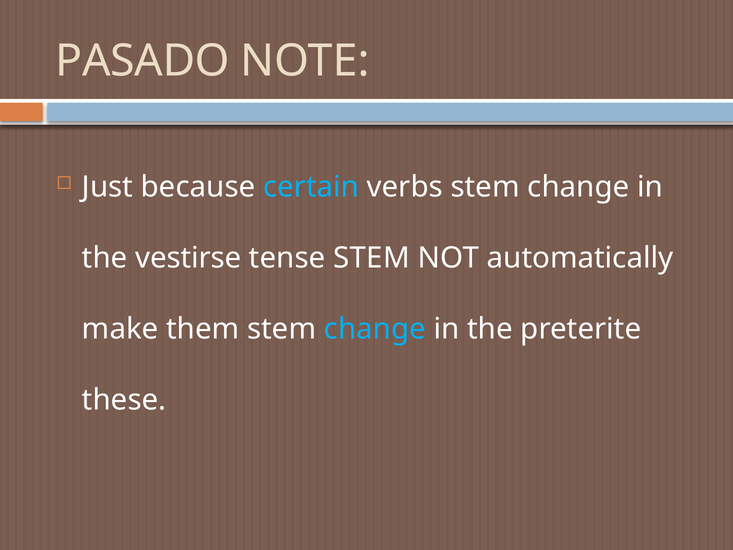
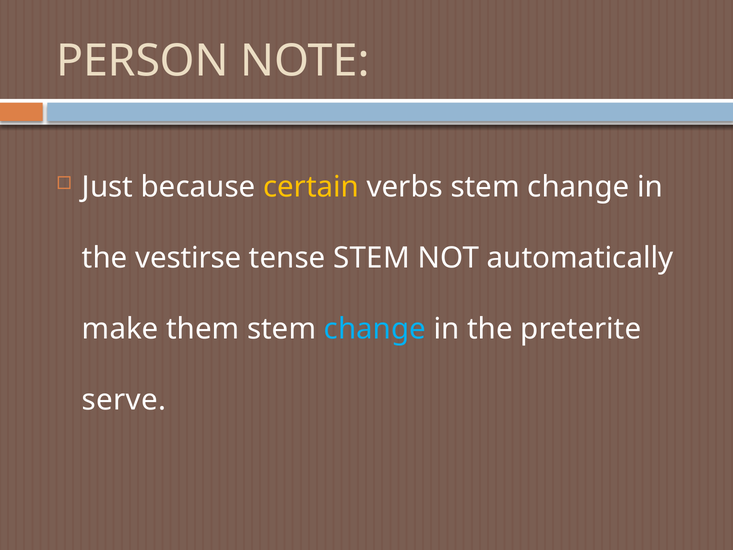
PASADO: PASADO -> PERSON (143, 61)
certain colour: light blue -> yellow (311, 187)
these: these -> serve (124, 400)
